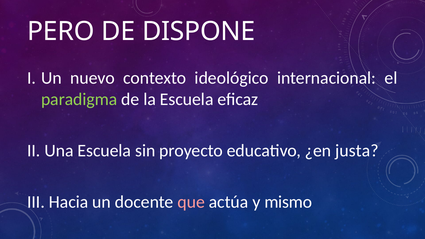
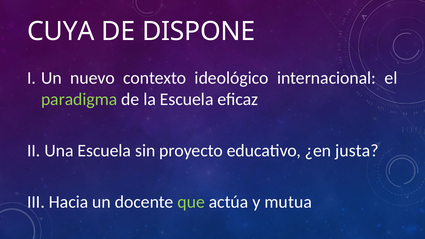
PERO: PERO -> CUYA (61, 31)
que colour: pink -> light green (191, 202)
mismo: mismo -> mutua (288, 202)
